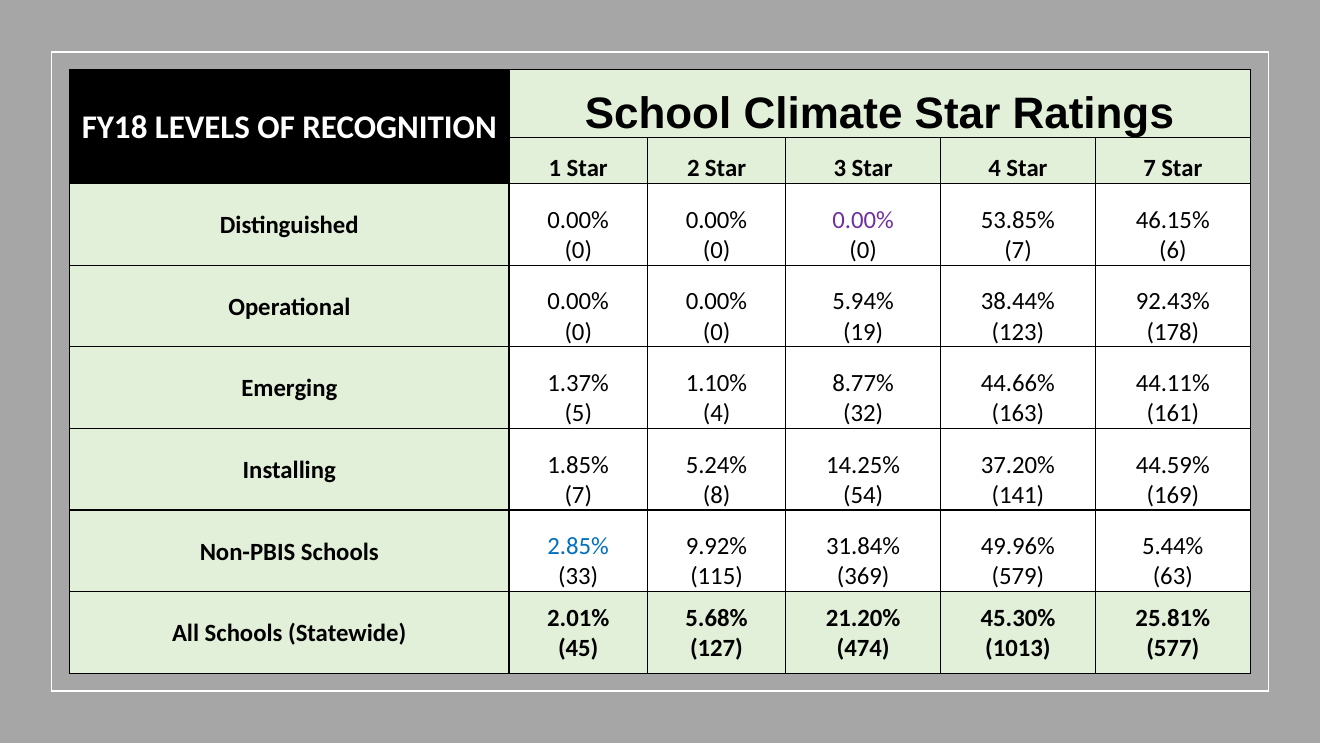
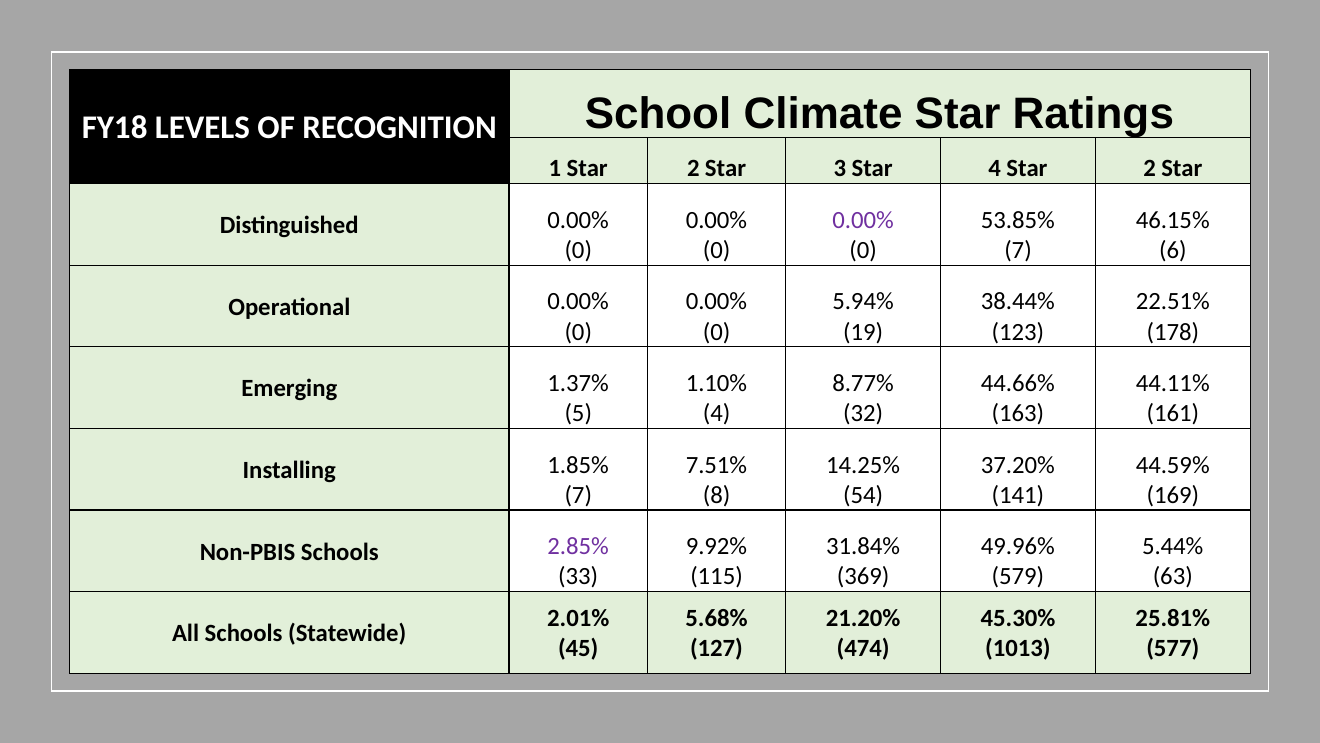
4 Star 7: 7 -> 2 (1150, 169)
92.43%: 92.43% -> 22.51% (1173, 302)
5.24%: 5.24% -> 7.51% (716, 465)
2.85% colour: blue -> purple (578, 546)
